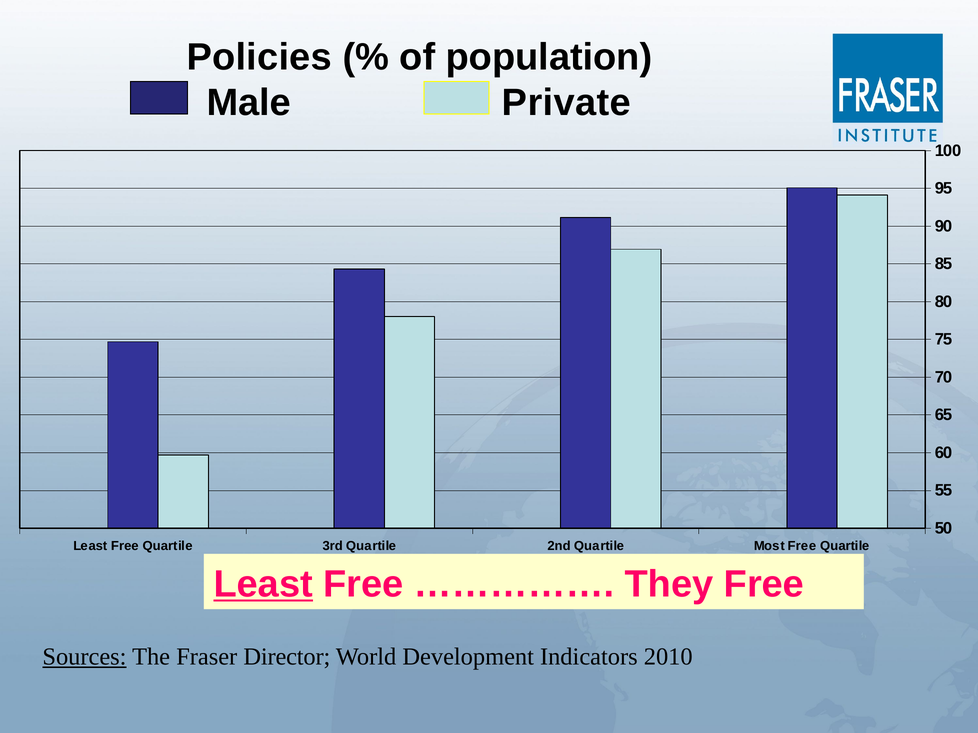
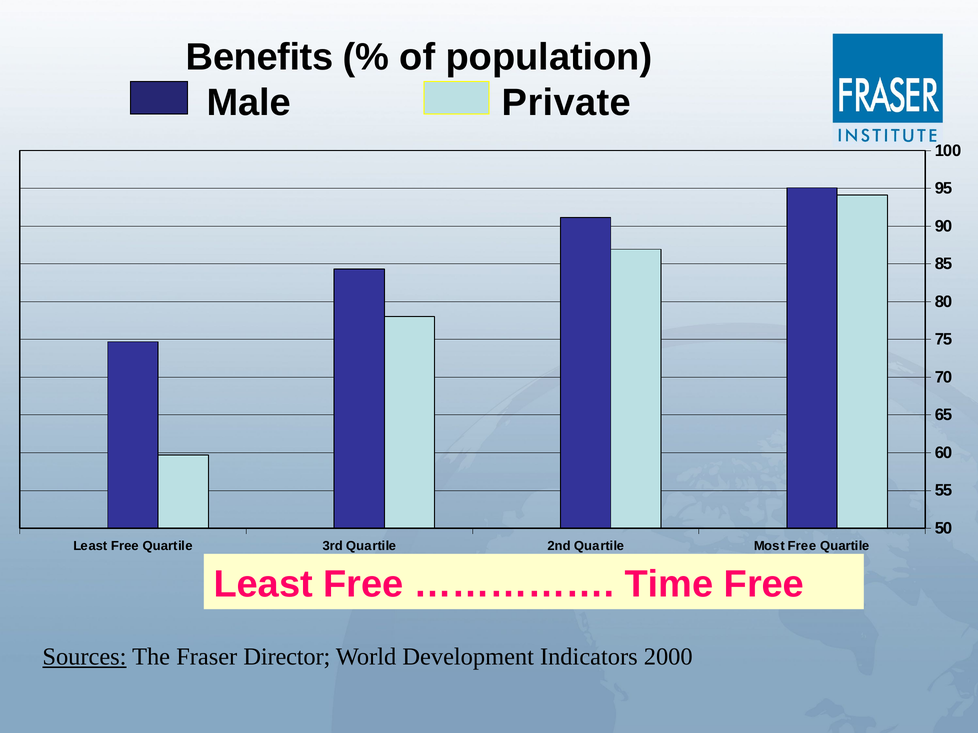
Policies: Policies -> Benefits (260, 57)
Least underline: present -> none (263, 585)
They: They -> Time (669, 585)
2010: 2010 -> 2000 (668, 657)
